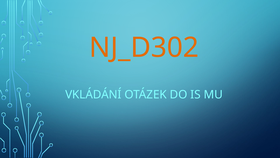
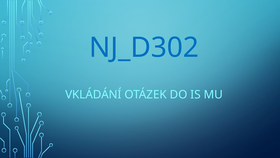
NJ_D302 colour: orange -> blue (144, 47)
